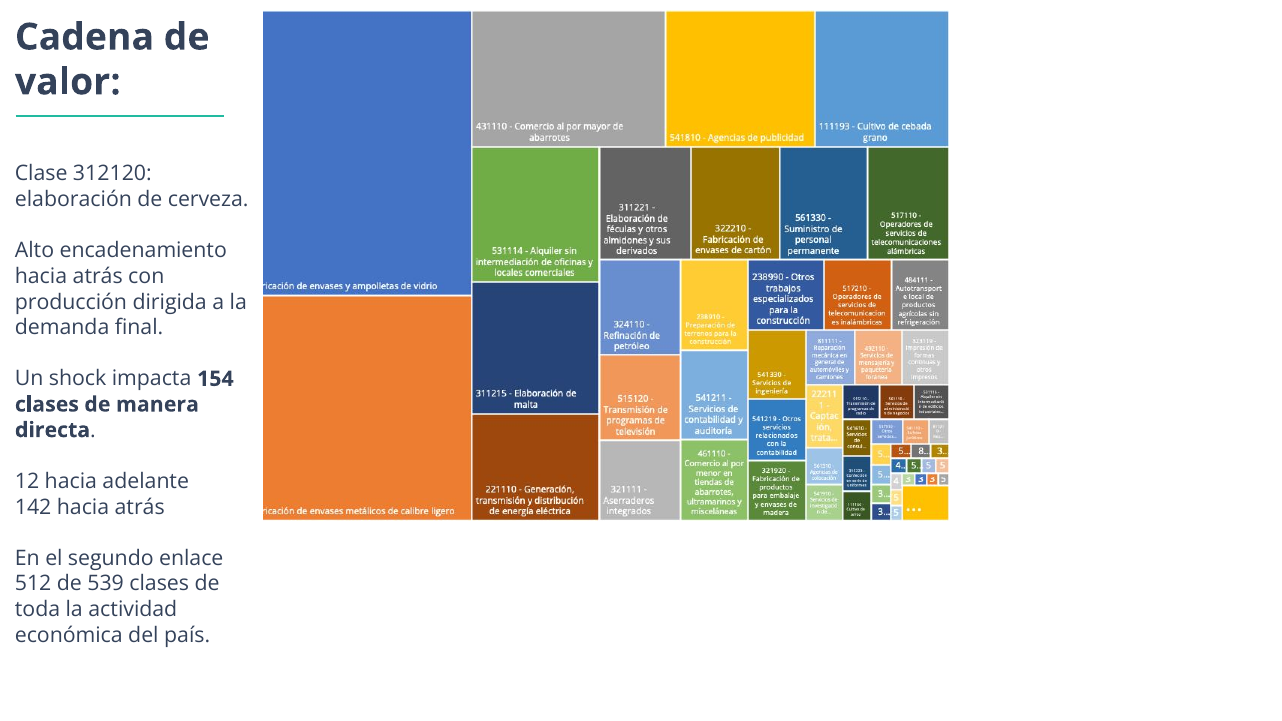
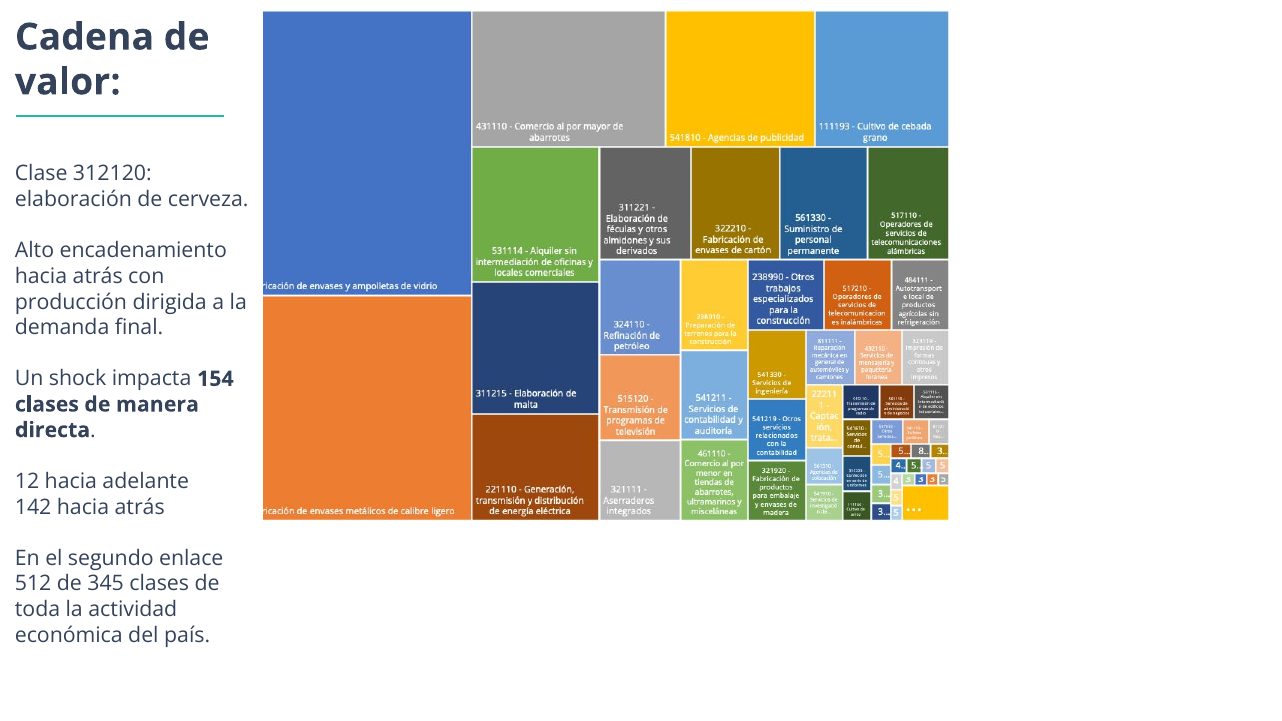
539: 539 -> 345 (106, 584)
